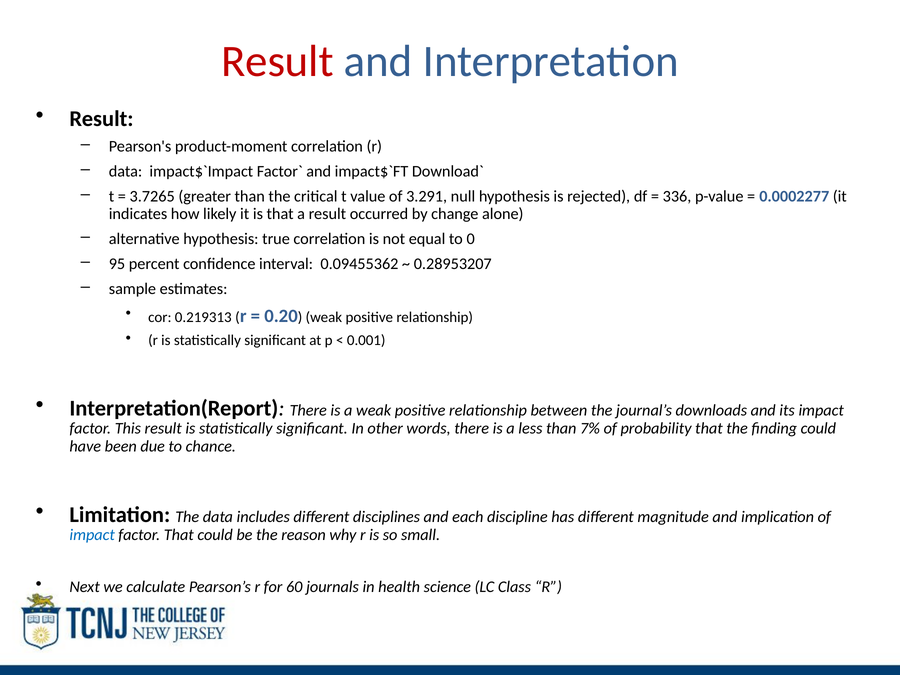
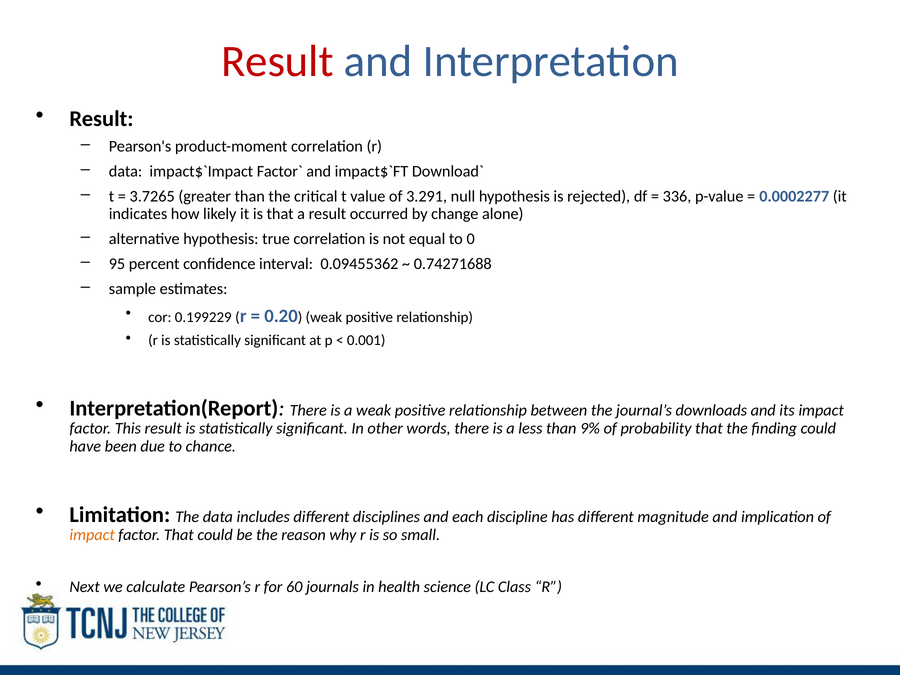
0.28953207: 0.28953207 -> 0.74271688 (453, 264)
0.219313: 0.219313 -> 0.199229 (203, 317)
7%: 7% -> 9% (590, 429)
impact colour: blue -> orange (92, 535)
